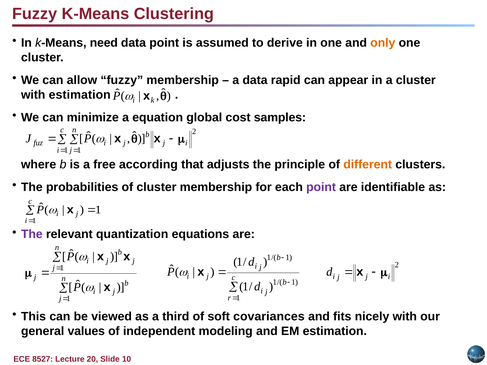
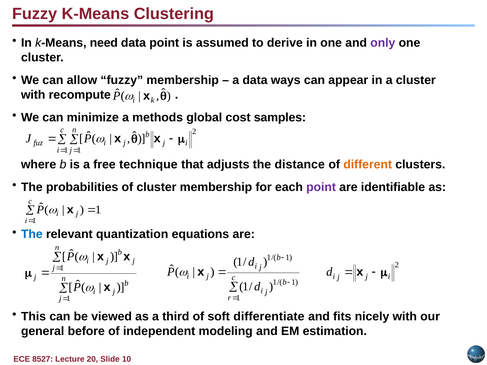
only colour: orange -> purple (383, 43)
rapid: rapid -> ways (286, 80)
with estimation: estimation -> recompute (80, 95)
equation: equation -> methods (158, 118)
according: according -> technique (148, 165)
principle: principle -> distance (300, 165)
The colour: purple -> blue (32, 234)
covariances: covariances -> differentiate (269, 317)
values: values -> before (86, 331)
